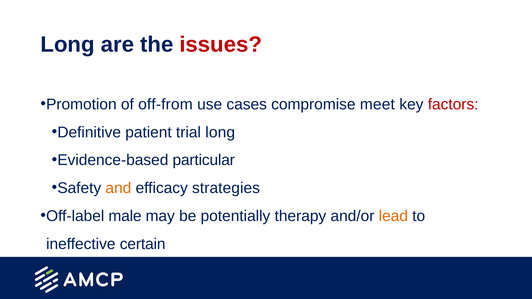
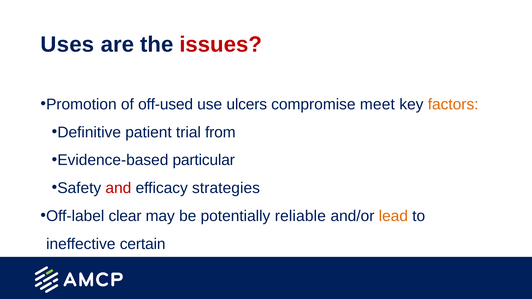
Long: Long -> Uses (67, 45)
off-from: off-from -> off-used (166, 104)
cases: cases -> ulcers (247, 104)
factors colour: red -> orange (453, 104)
trial long: long -> from (220, 132)
and colour: orange -> red (118, 188)
male: male -> clear (125, 216)
therapy: therapy -> reliable (300, 216)
